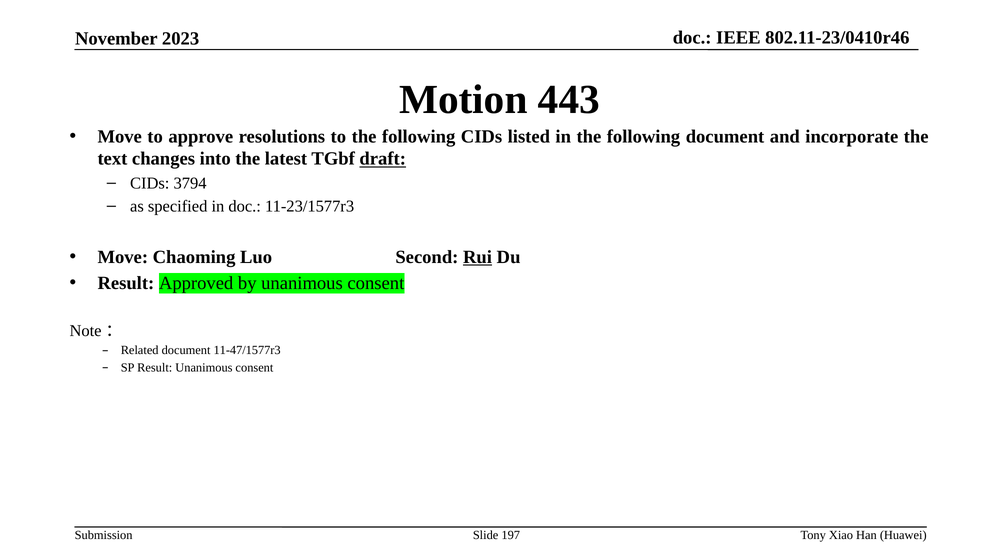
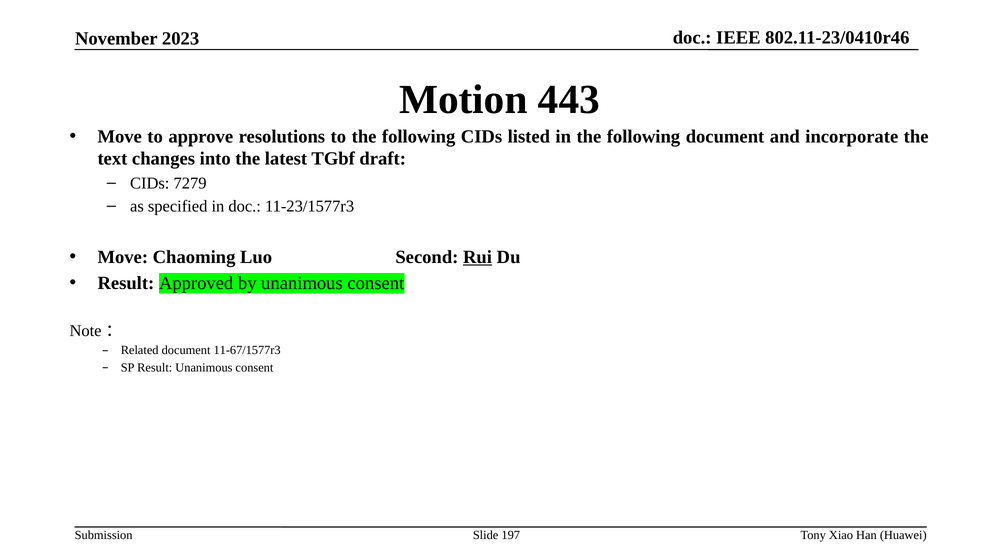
draft underline: present -> none (383, 159)
3794: 3794 -> 7279 (190, 183)
11-47/1577r3: 11-47/1577r3 -> 11-67/1577r3 (247, 351)
